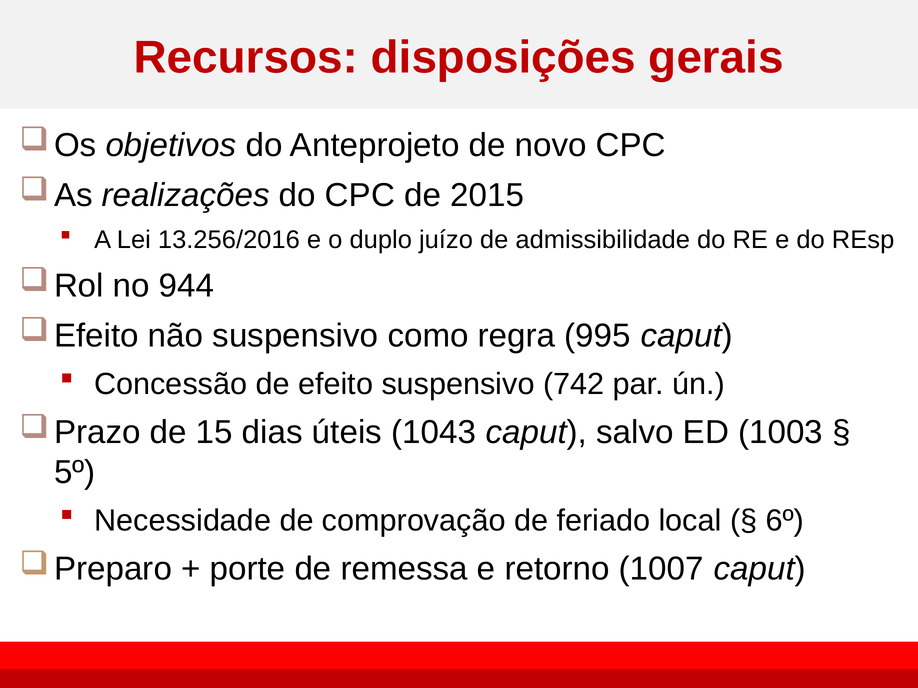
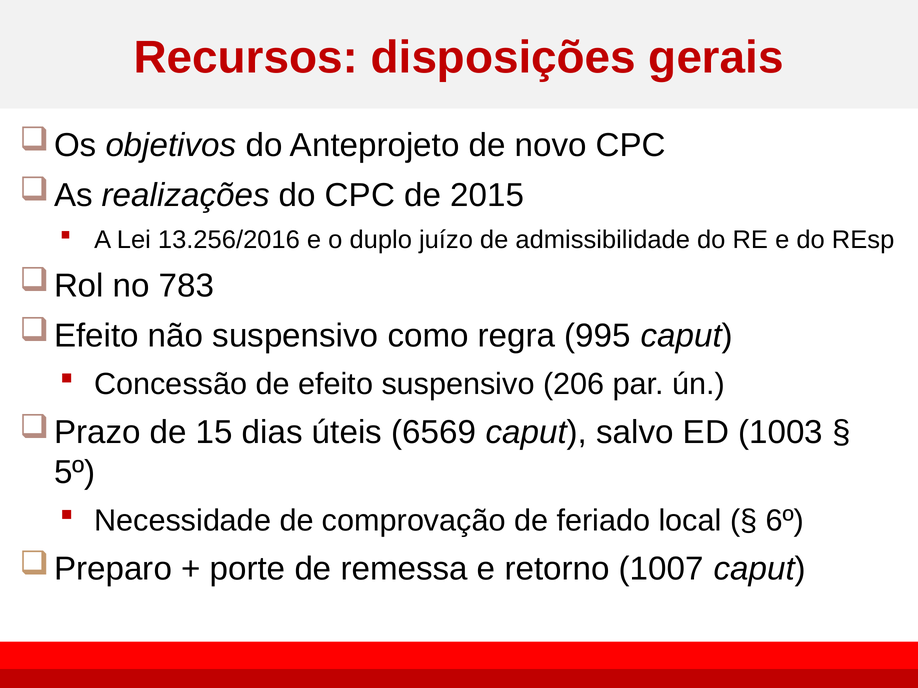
944: 944 -> 783 (187, 286)
742: 742 -> 206 (574, 384)
1043: 1043 -> 6569 (434, 433)
